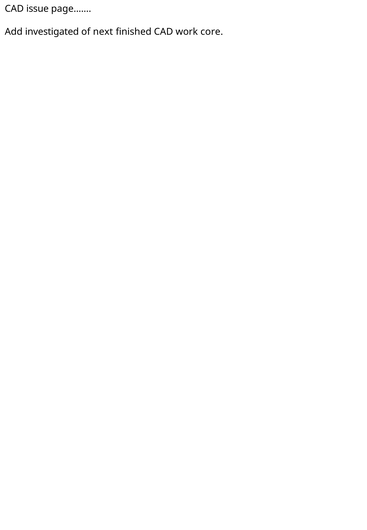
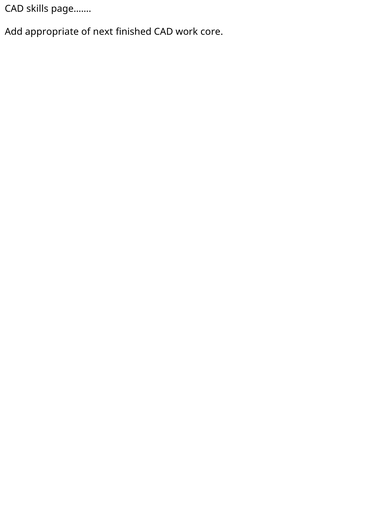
issue: issue -> skills (37, 9)
investigated: investigated -> appropriate (52, 32)
